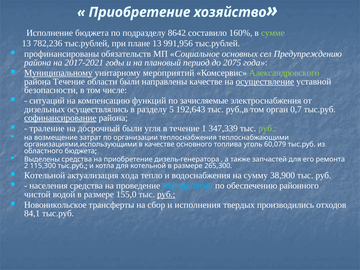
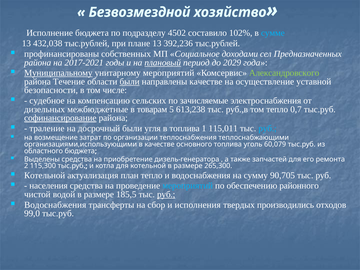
Приобретение: Приобретение -> Безвозмездной (140, 12)
8642: 8642 -> 4502 (177, 33)
160%: 160% -> 102% (241, 33)
сумме colour: light green -> light blue (273, 33)
782,236: 782,236 -> 432,038 (48, 43)
991,956: 991,956 -> 392,236 (178, 43)
обязательств: обязательств -> собственных (126, 54)
основных: основных -> доходами (240, 54)
Предупреждению: Предупреждению -> Предназначенных (308, 54)
плановый underline: none -> present (163, 63)
2075: 2075 -> 2029 (232, 63)
были underline: none -> present (130, 82)
осуществление underline: present -> none (265, 82)
ситуаций: ситуаций -> судебное (47, 101)
функций: функций -> сельских (149, 101)
осуществлялись: осуществлялись -> межбюджетные (98, 109)
разделу: разделу -> товарам (152, 109)
192,643: 192,643 -> 613,238 (191, 109)
том орган: орган -> тепло (277, 109)
в течение: течение -> топлива (185, 128)
347,339: 347,339 -> 115,011 (223, 128)
руб colour: light green -> light blue (268, 128)
хода: хода -> план (130, 175)
38,900: 38,900 -> 90,705 (283, 175)
155,0: 155,0 -> 185,5 (126, 194)
Новоникольское: Новоникольское -> Водоснабжения (55, 205)
84,1: 84,1 -> 99,0 (32, 213)
